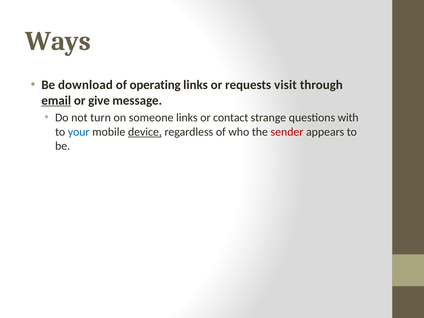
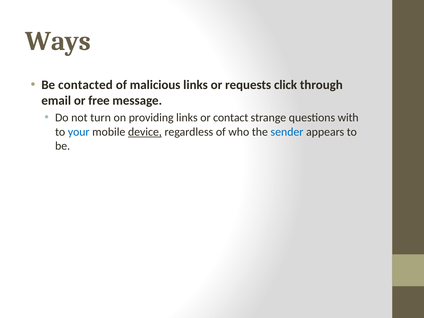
download: download -> contacted (85, 85)
operating: operating -> malicious (155, 85)
visit: visit -> click (286, 85)
email underline: present -> none (56, 101)
give: give -> free (99, 101)
someone: someone -> providing (151, 118)
sender colour: red -> blue (287, 132)
